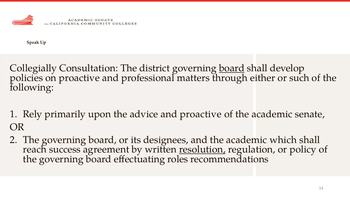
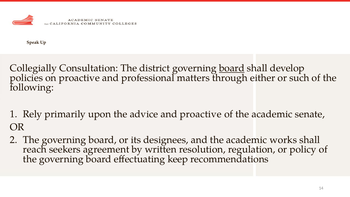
which: which -> works (283, 140)
success: success -> seekers (65, 149)
resolution underline: present -> none (202, 149)
roles: roles -> keep (178, 159)
